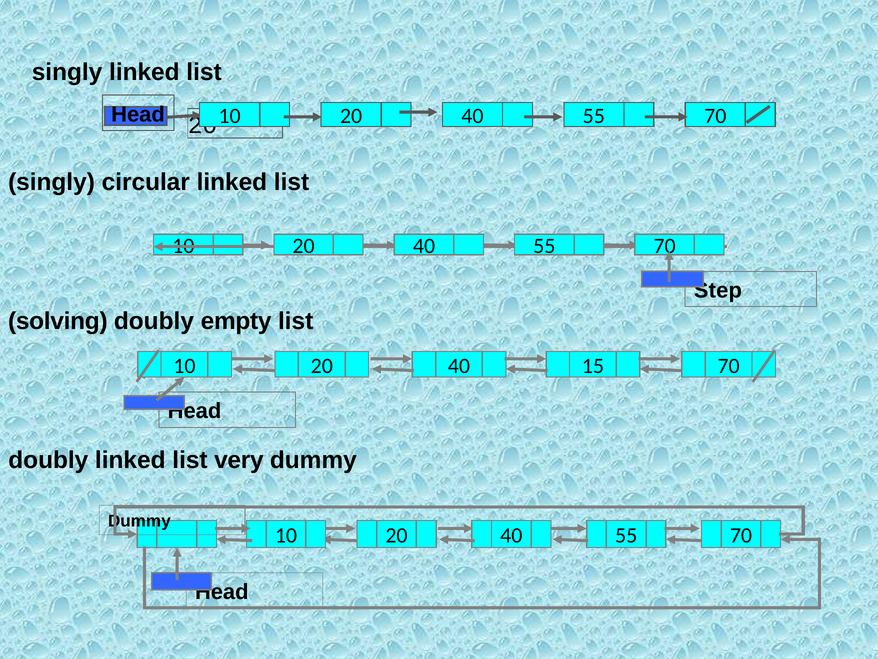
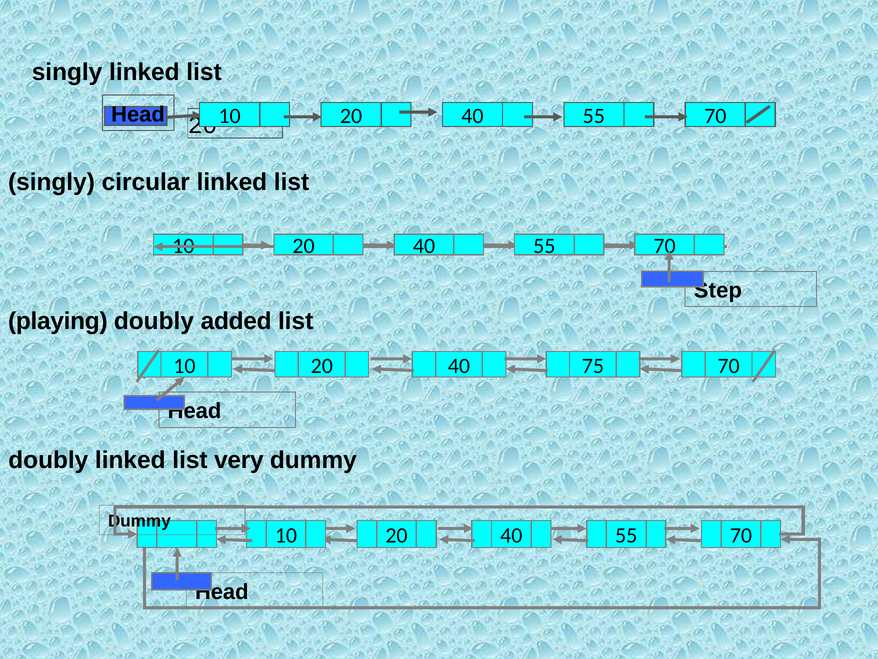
solving: solving -> playing (58, 321)
empty: empty -> added (236, 321)
15: 15 -> 75 (593, 366)
